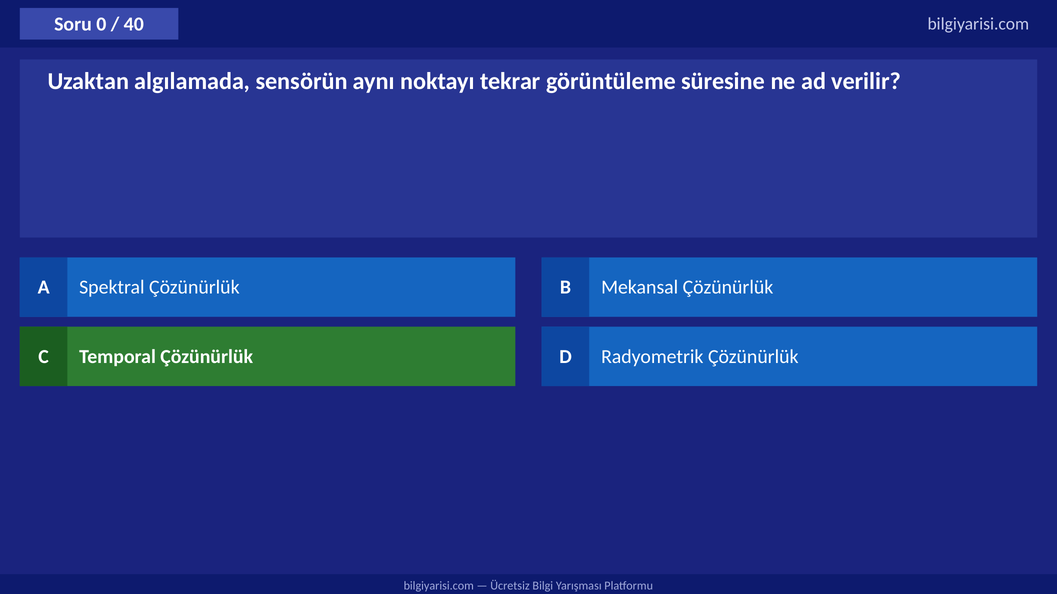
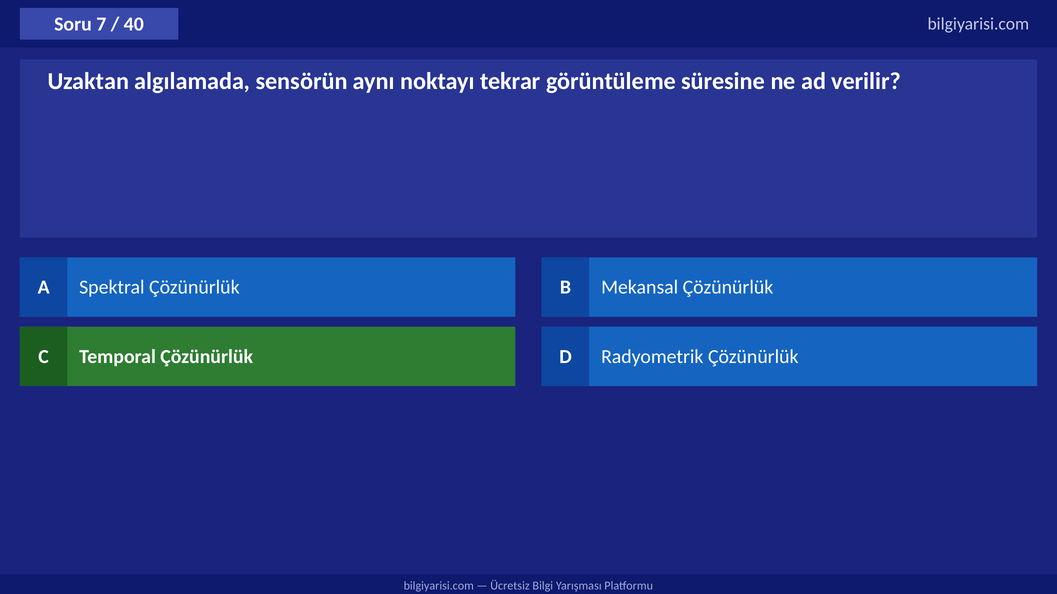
0: 0 -> 7 (101, 24)
